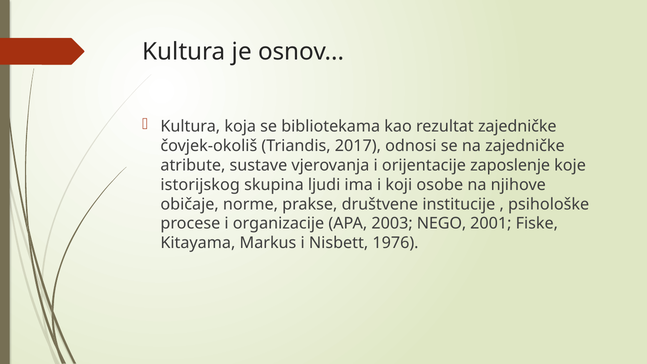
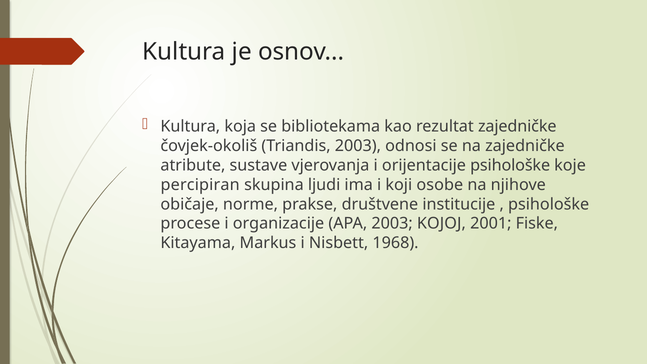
Triandis 2017: 2017 -> 2003 (358, 146)
orijentacije zaposlenje: zaposlenje -> psihološke (510, 165)
istorijskog: istorijskog -> percipiran (200, 185)
NEGO: NEGO -> KOJOJ (441, 224)
1976: 1976 -> 1968 (395, 243)
